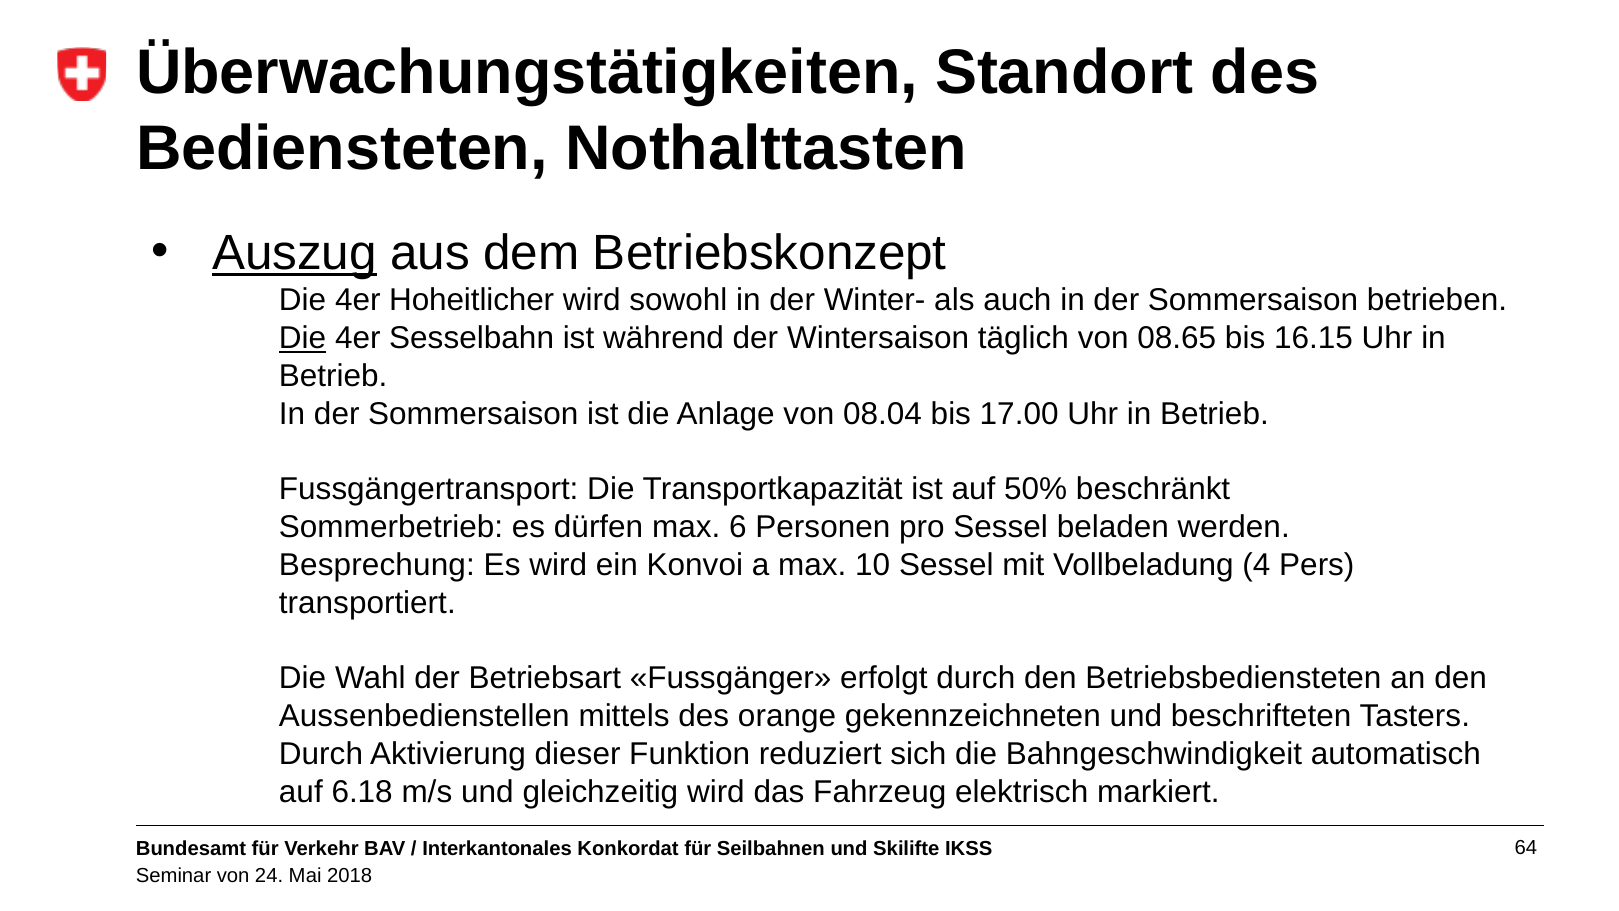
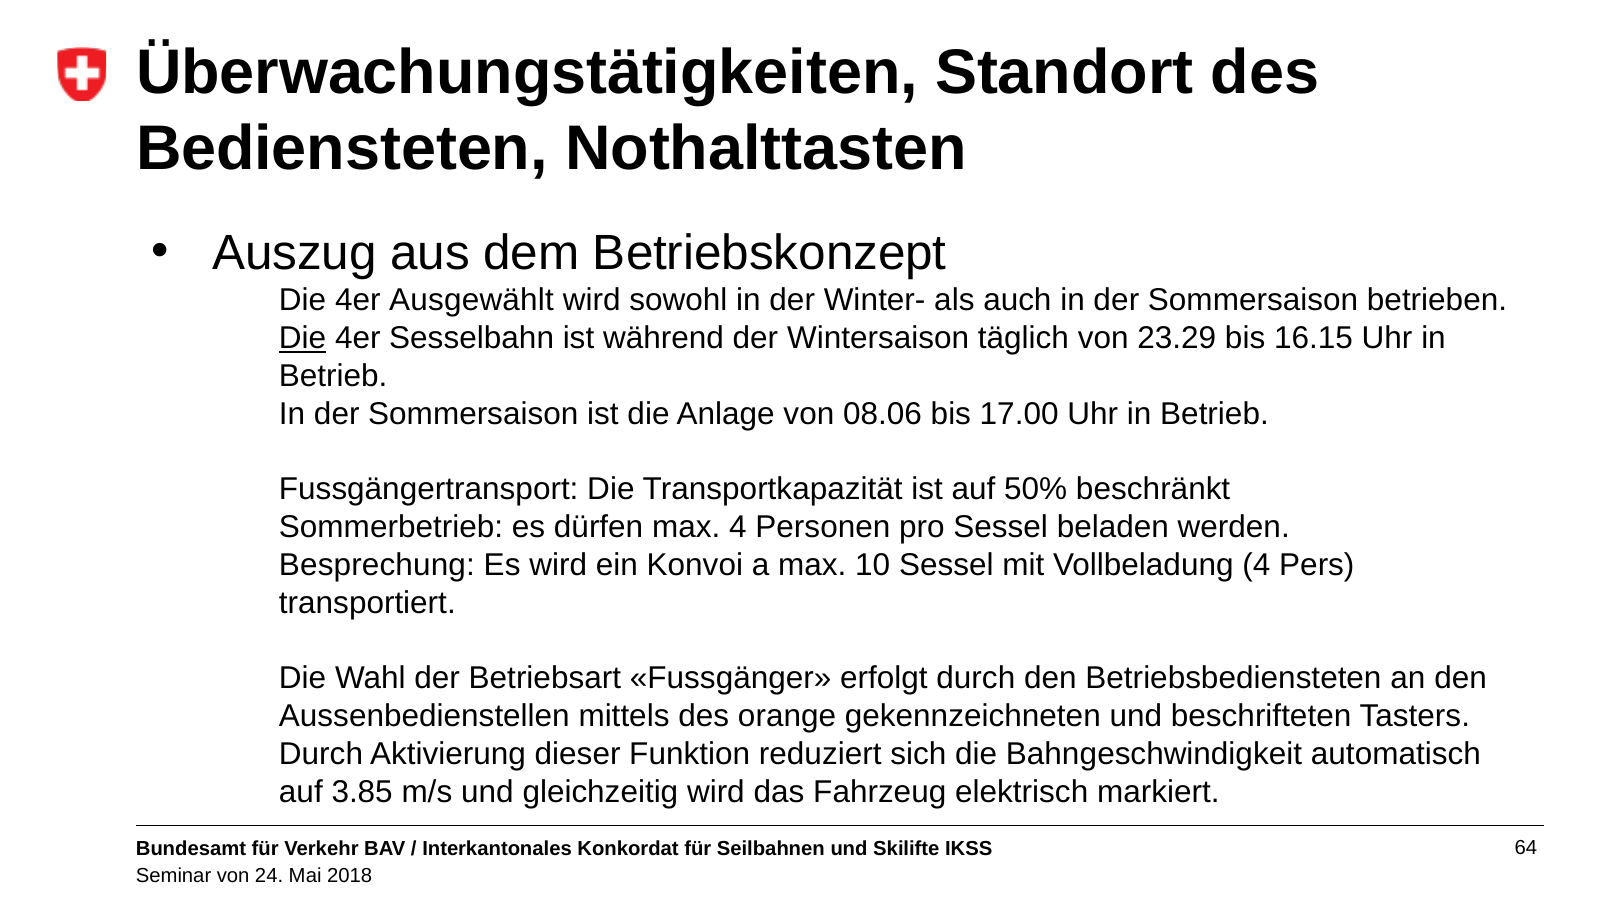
Auszug underline: present -> none (294, 253)
Hoheitlicher: Hoheitlicher -> Ausgewählt (472, 300)
08.65: 08.65 -> 23.29 (1177, 338)
08.04: 08.04 -> 08.06 (883, 414)
max 6: 6 -> 4 (738, 527)
6.18: 6.18 -> 3.85 (362, 792)
